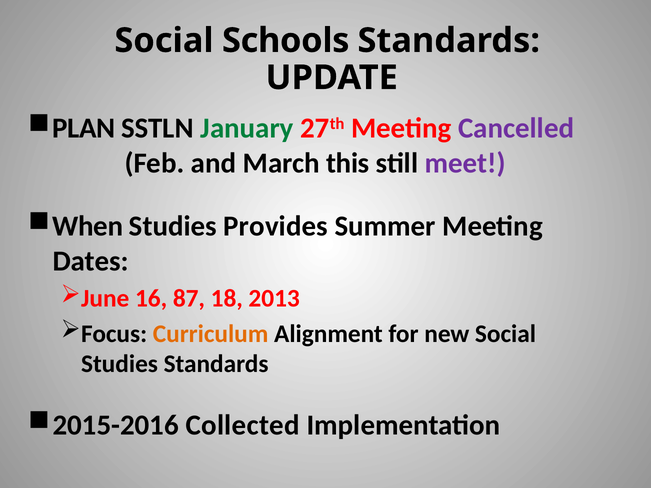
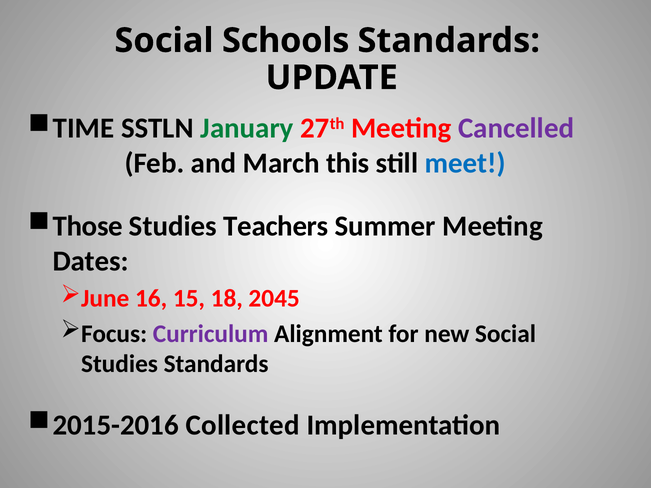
PLAN: PLAN -> TIME (84, 128)
meet colour: purple -> blue (465, 163)
When: When -> Those (88, 226)
Provides: Provides -> Teachers (276, 226)
87: 87 -> 15 (189, 299)
2013: 2013 -> 2045 (274, 299)
Curriculum colour: orange -> purple (211, 334)
